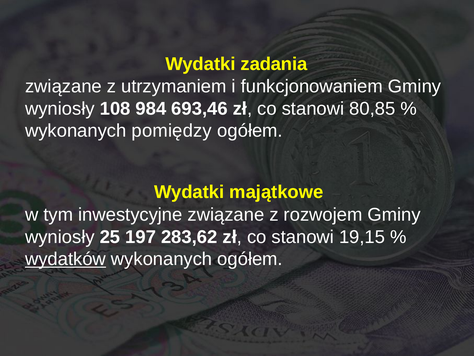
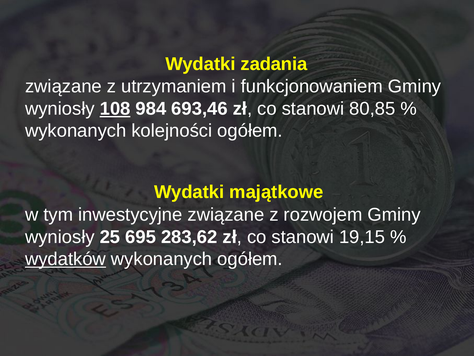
108 underline: none -> present (115, 109)
pomiędzy: pomiędzy -> kolejności (172, 131)
197: 197 -> 695 (141, 237)
